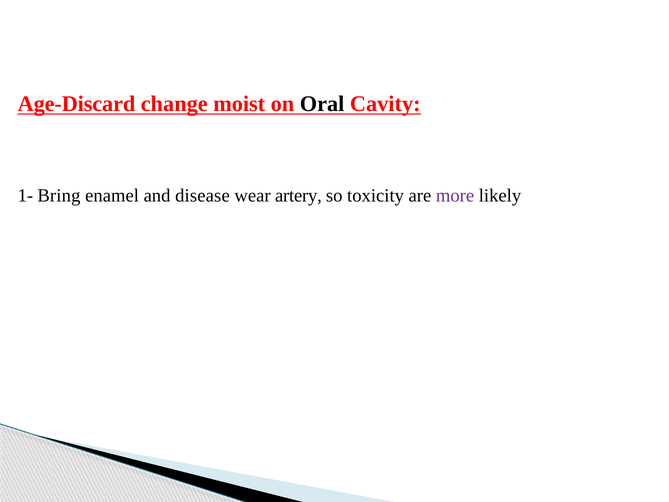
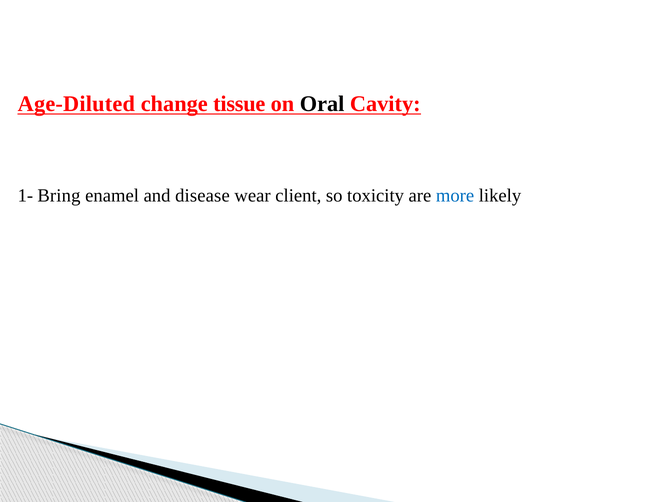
Age-Discard: Age-Discard -> Age-Diluted (76, 104)
moist: moist -> tissue (239, 104)
artery: artery -> client (298, 195)
more colour: purple -> blue (455, 195)
